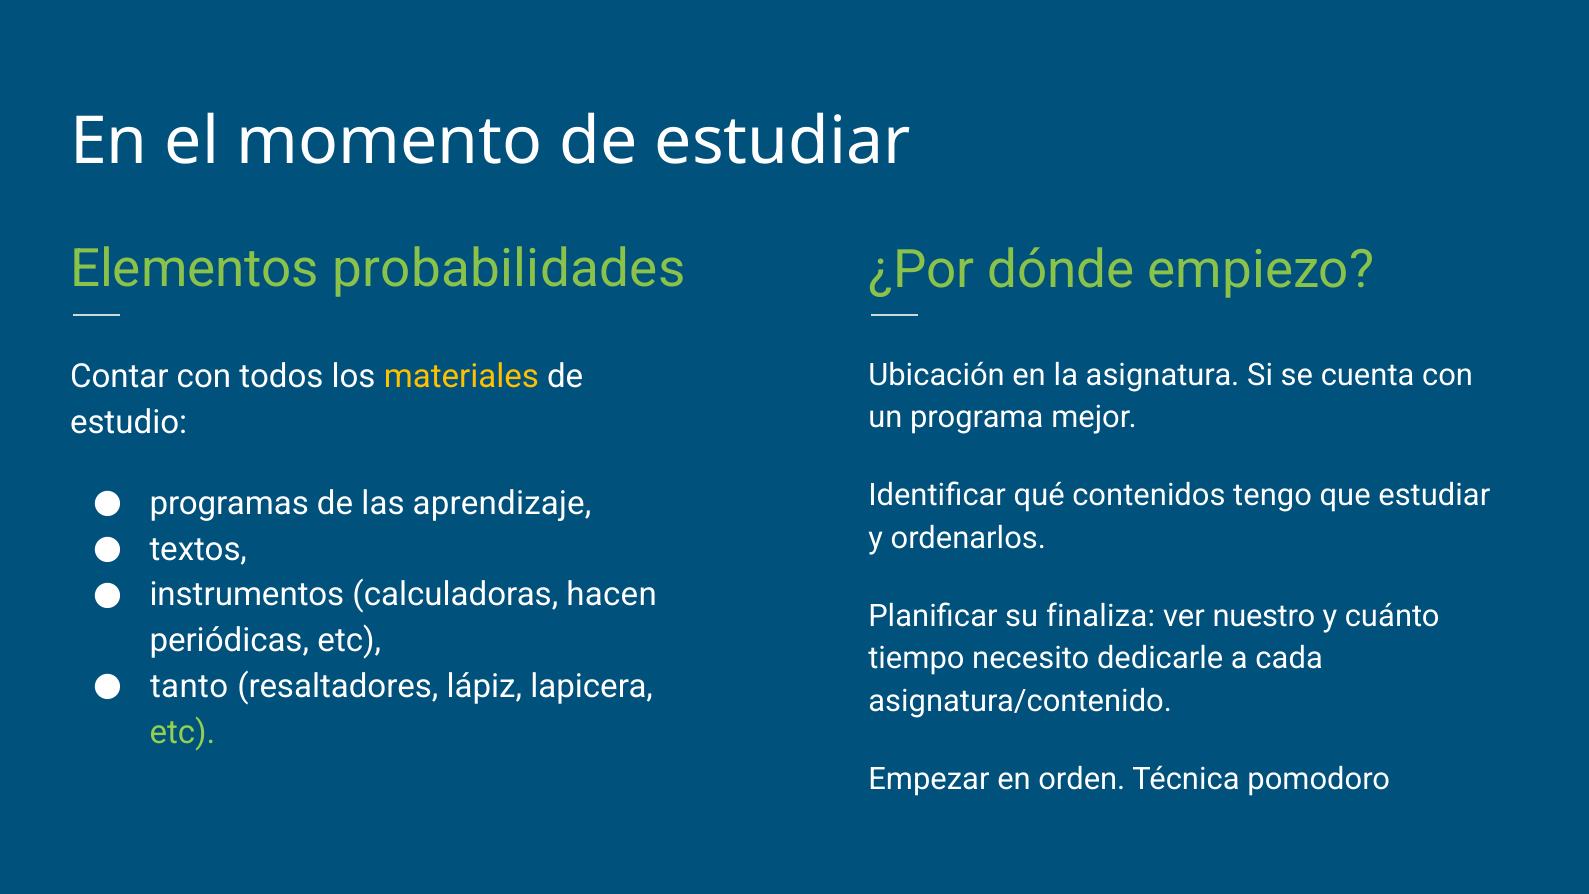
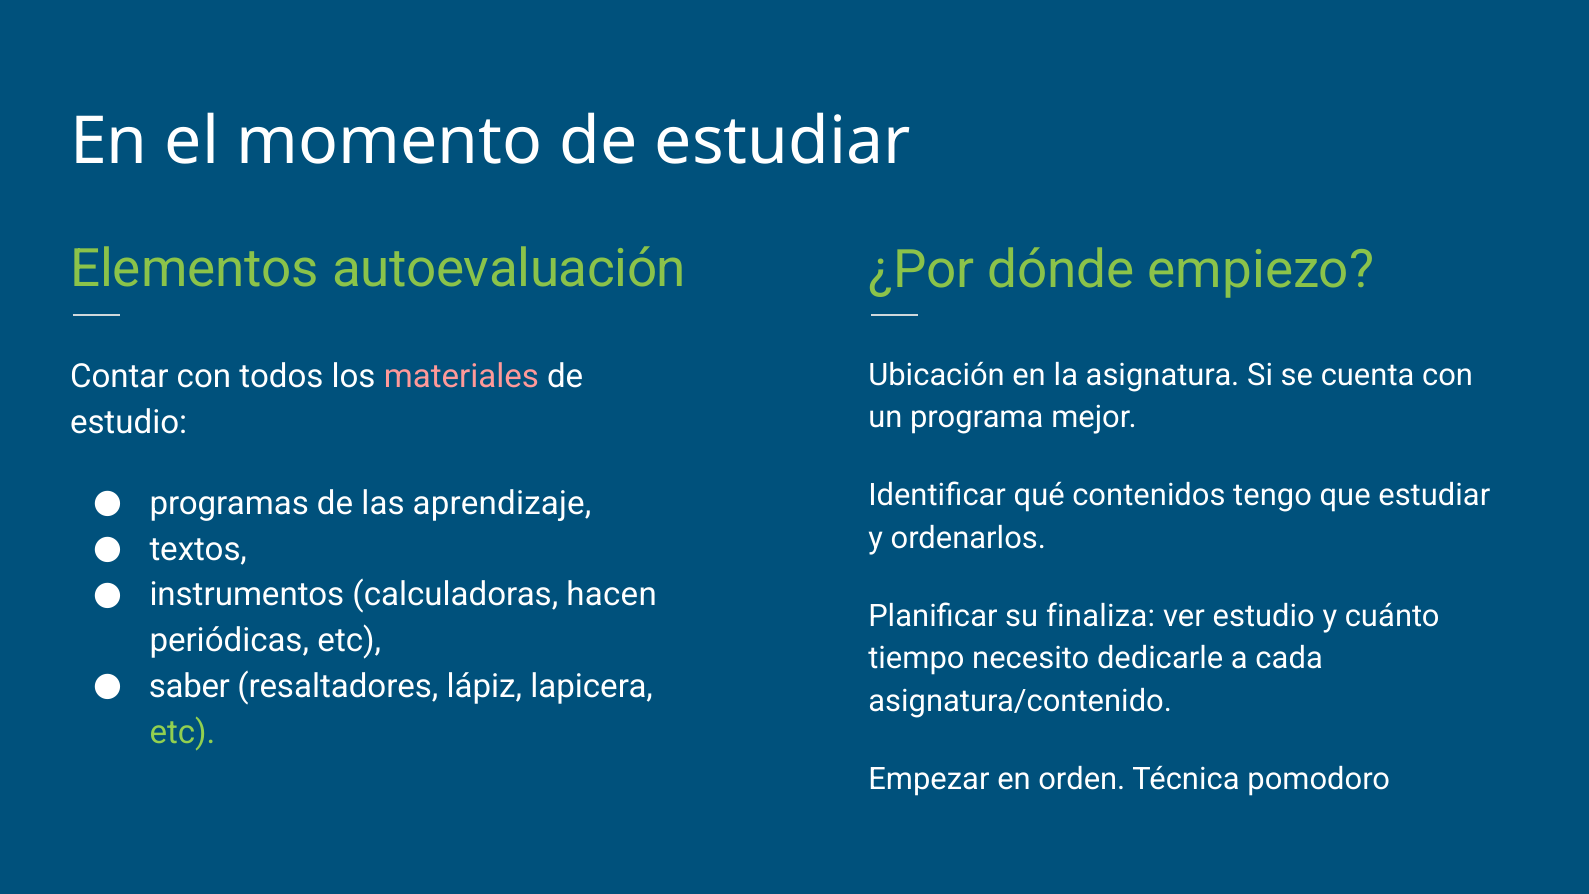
probabilidades: probabilidades -> autoevaluación (509, 269)
materiales colour: yellow -> pink (461, 377)
ver nuestro: nuestro -> estudio (1264, 616)
tanto: tanto -> saber (189, 686)
